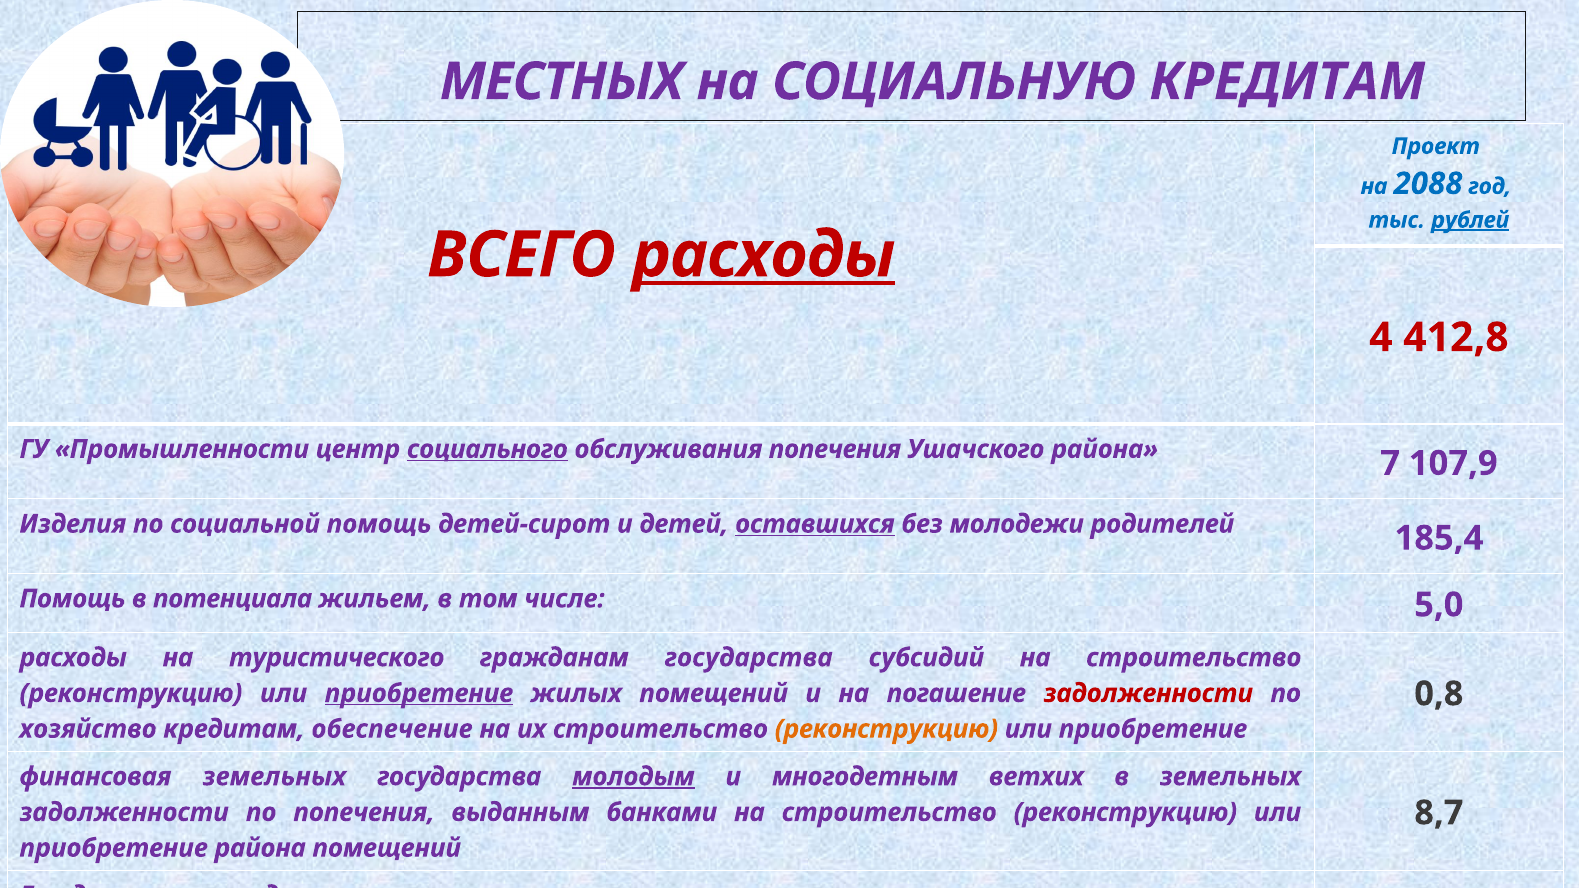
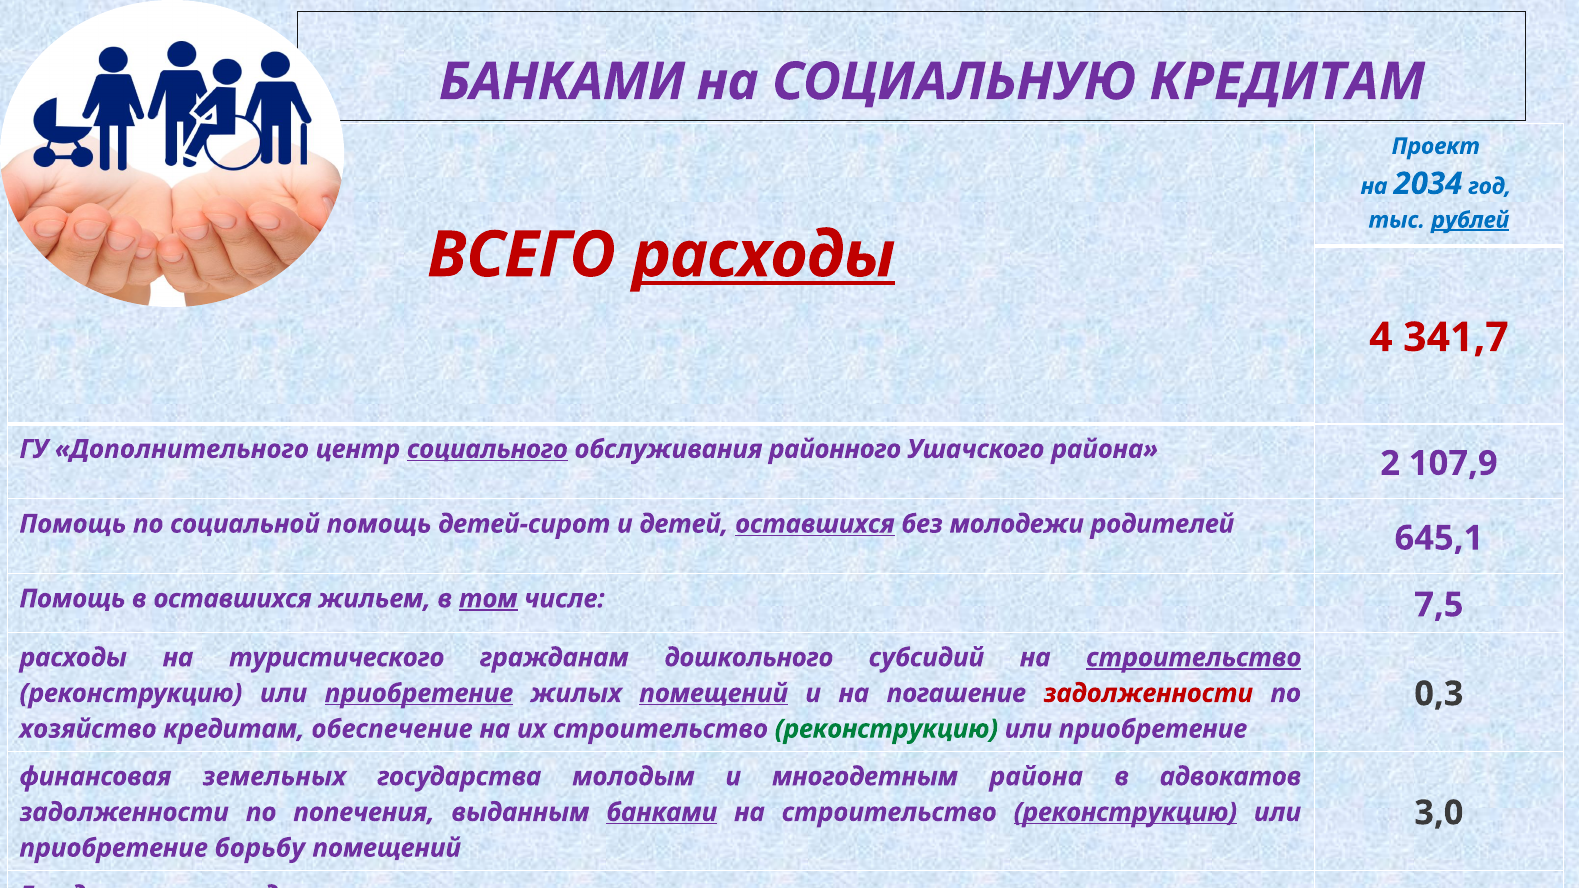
МЕСТНЫХ: МЕСТНЫХ -> БАНКАМИ (562, 82)
2088: 2088 -> 2034 (1428, 184)
412,8: 412,8 -> 341,7 (1456, 338)
Промышленности: Промышленности -> Дополнительного (182, 449)
обслуживания попечения: попечения -> районного (835, 449)
7: 7 -> 2 (1390, 463)
Изделия: Изделия -> Помощь (73, 524)
185,4: 185,4 -> 645,1 (1439, 538)
в потенциала: потенциала -> оставшихся (233, 599)
том underline: none -> present (488, 599)
5,0: 5,0 -> 7,5 (1439, 605)
гражданам государства: государства -> дошкольного (749, 658)
строительство underline: none -> present (1194, 658)
0,8: 0,8 -> 0,3 (1439, 694)
помещений underline: none -> present (714, 693)
реконструкцию colour: orange -> green (886, 729)
молодым underline: present -> none (633, 777)
многодетным ветхих: ветхих -> района (1036, 777)
в земельных: земельных -> адвокатов (1231, 777)
8,7: 8,7 -> 3,0 (1439, 813)
банками underline: none -> present (662, 813)
реконструкцию underline: none -> present (1125, 813)
приобретение района: района -> борьбу (260, 848)
